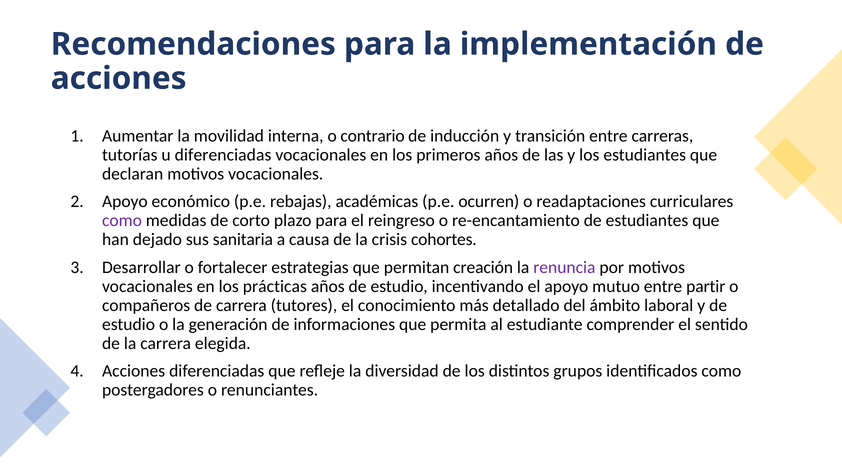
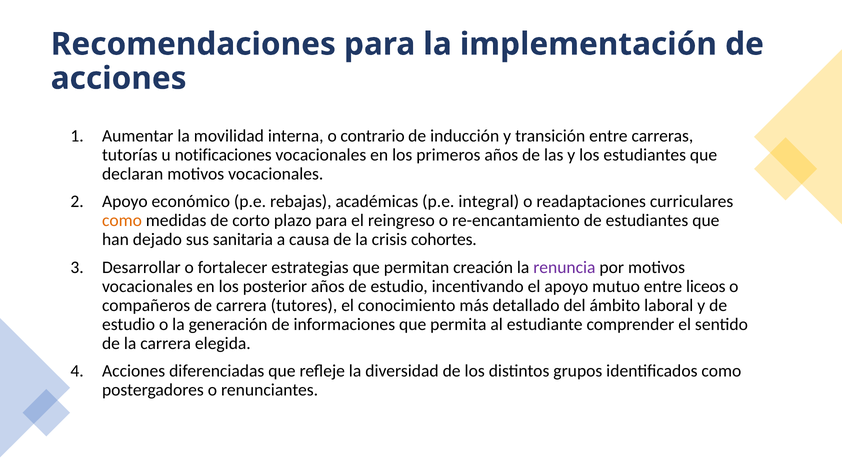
u diferenciadas: diferenciadas -> notificaciones (223, 155)
ocurren: ocurren -> integral (489, 201)
como colour: purple -> orange (122, 220)
prácticas: prácticas -> posterior (275, 286)
partir: partir -> liceos (706, 286)
